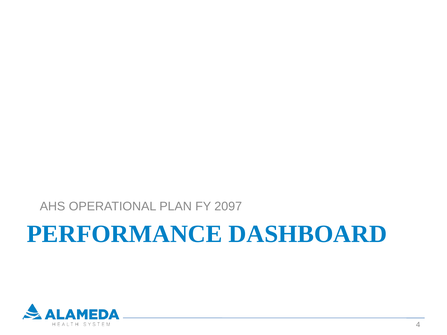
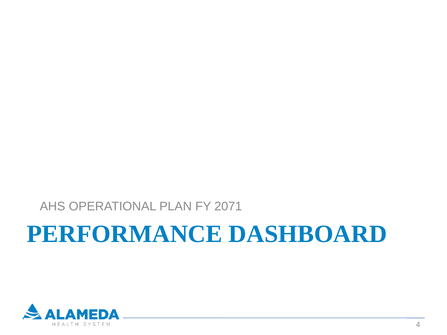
2097: 2097 -> 2071 (228, 207)
